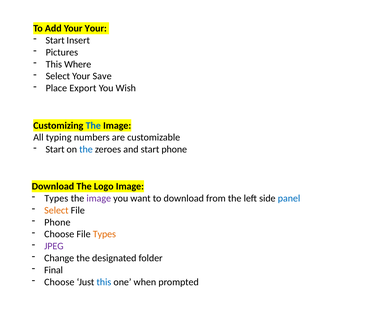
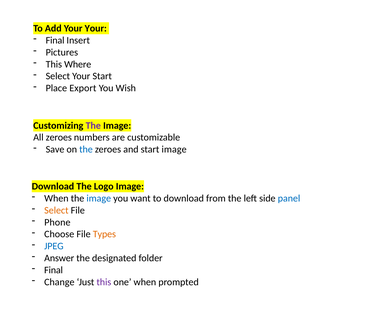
Start: Start -> Final (55, 40)
Your Save: Save -> Start (102, 76)
The colour: blue -> purple (93, 125)
All typing: typing -> zeroes (59, 137)
Start: Start -> Save (55, 149)
start phone: phone -> image (174, 149)
Types: Types -> When (56, 198)
image colour: purple -> blue (99, 198)
JPEG colour: purple -> blue (54, 246)
Change: Change -> Answer (59, 258)
Choose: Choose -> Change (59, 282)
this colour: blue -> purple (104, 282)
